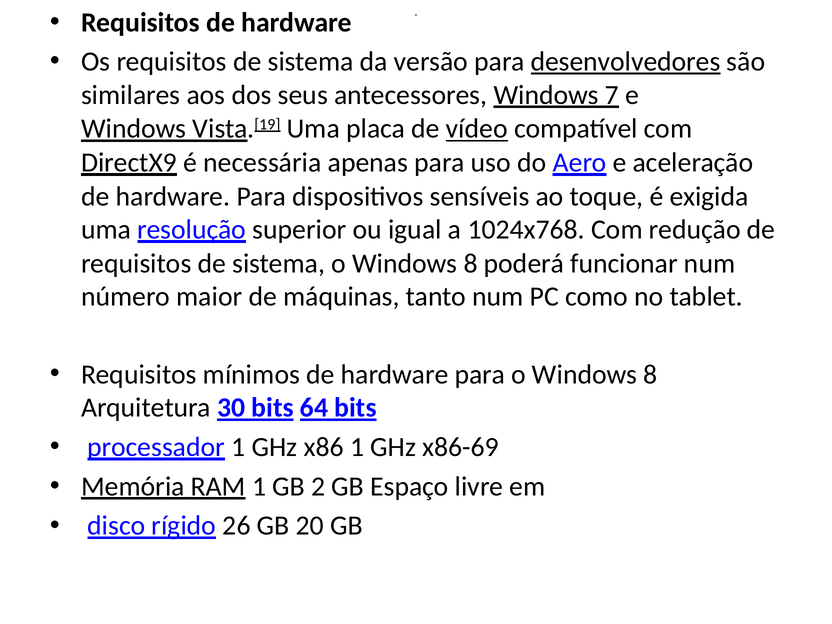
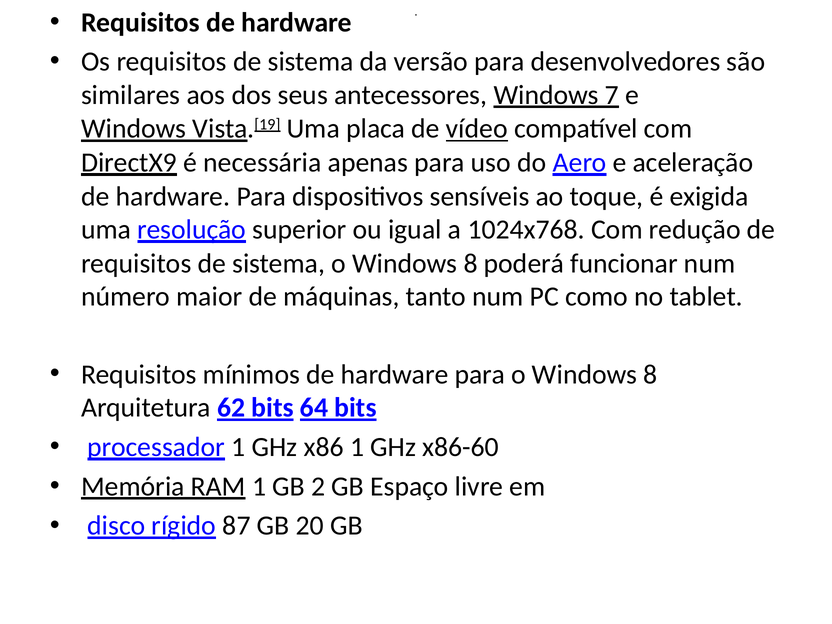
desenvolvedores underline: present -> none (626, 62)
30: 30 -> 62 (231, 408)
x86-69: x86-69 -> x86-60 (461, 447)
26: 26 -> 87 (237, 526)
